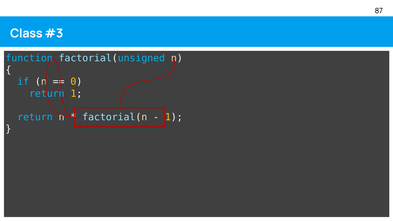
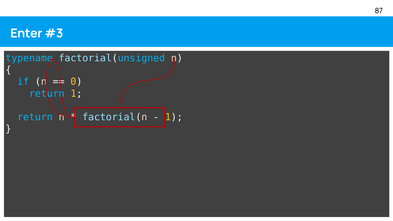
Class: Class -> Enter (26, 33)
function: function -> typename (29, 58)
